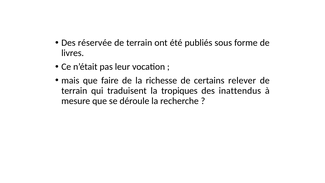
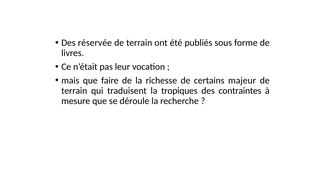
relever: relever -> majeur (242, 80)
inattendus: inattendus -> contraintes (240, 91)
